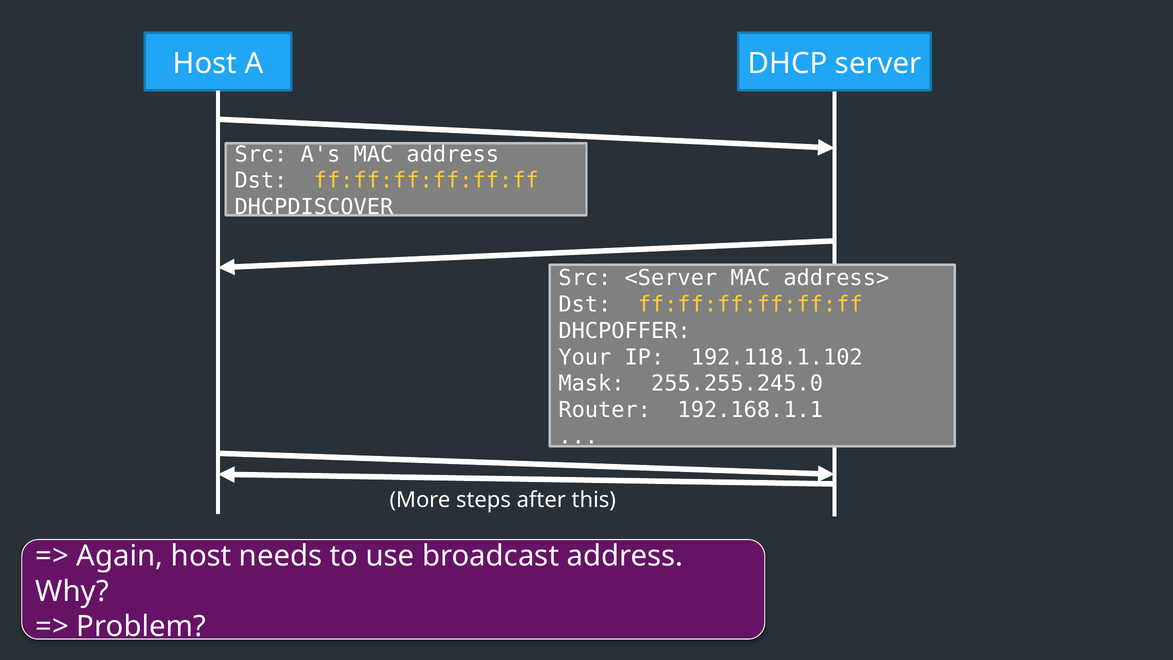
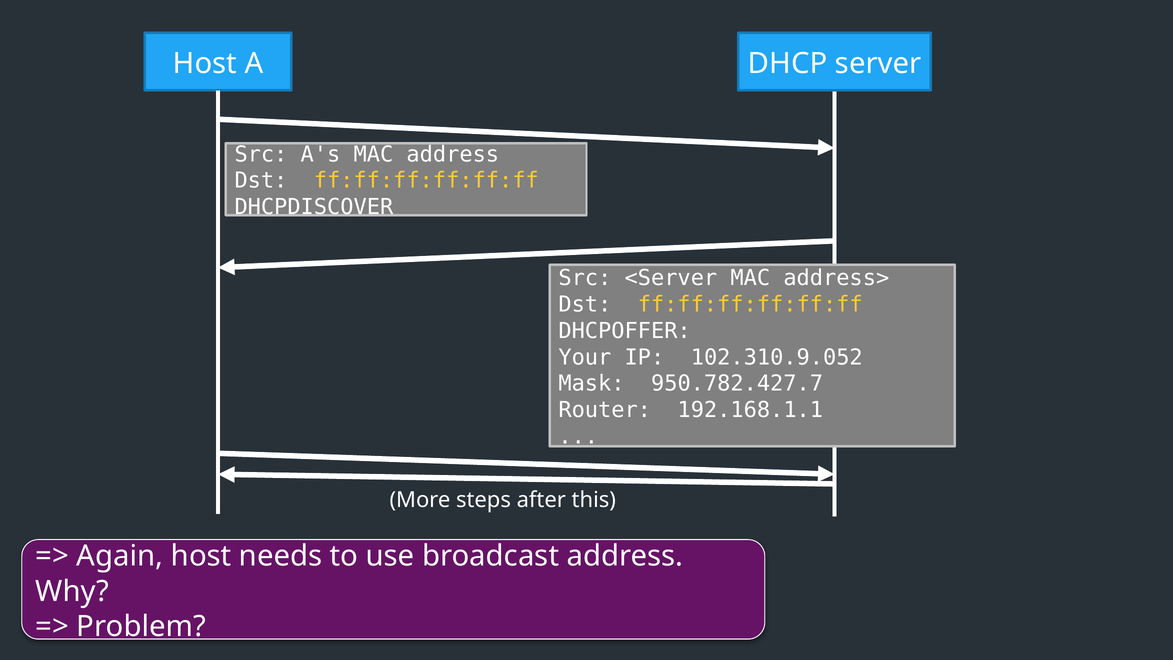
192.118.1.102: 192.118.1.102 -> 102.310.9.052 (777, 357)
255.255.245.0: 255.255.245.0 -> 950.782.427.7 (737, 384)
